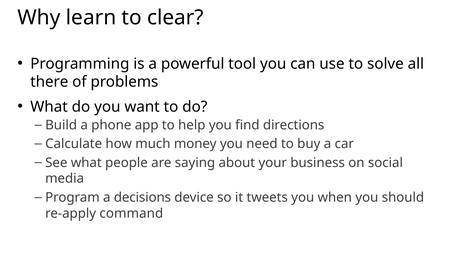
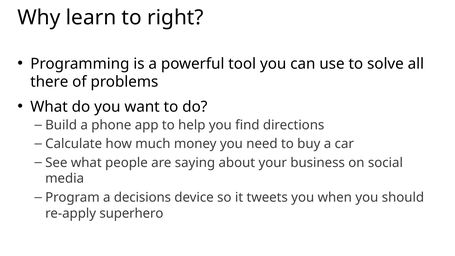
clear: clear -> right (175, 18)
command: command -> superhero (131, 213)
